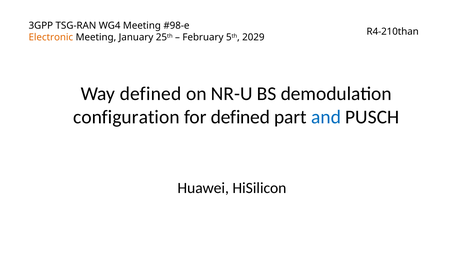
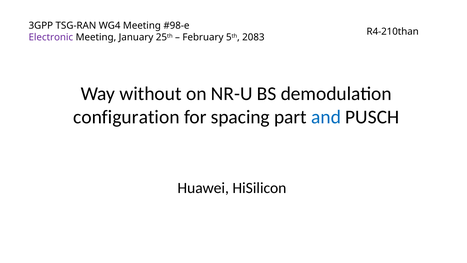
Electronic colour: orange -> purple (51, 37)
2029: 2029 -> 2083 (253, 37)
Way defined: defined -> without (151, 94)
for defined: defined -> spacing (240, 117)
